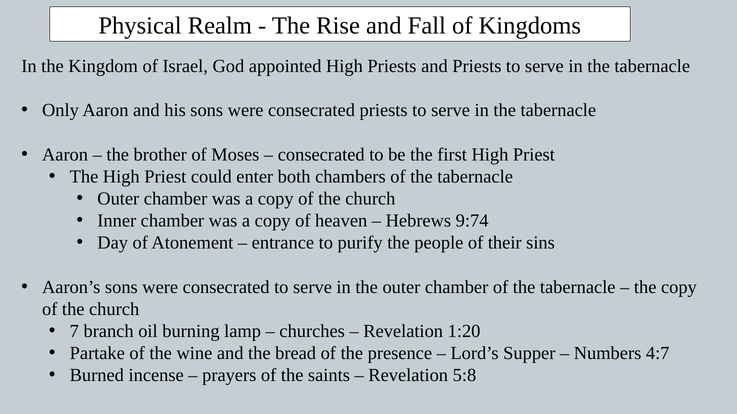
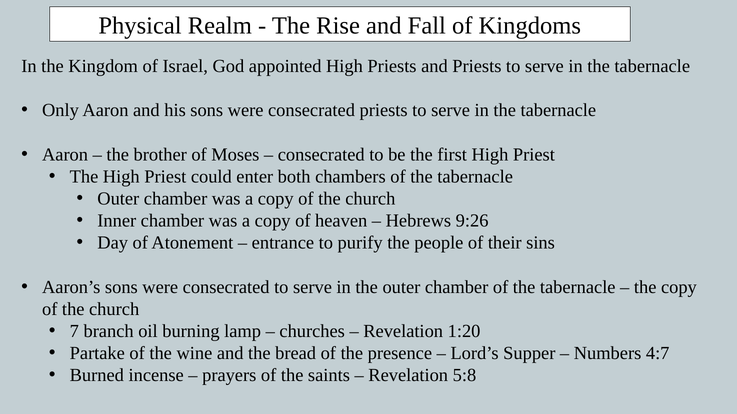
9:74: 9:74 -> 9:26 (472, 221)
